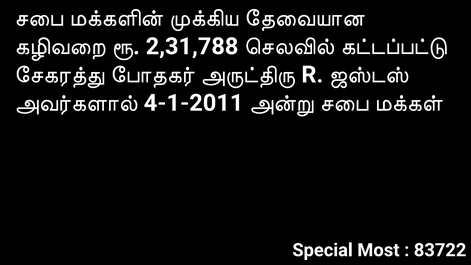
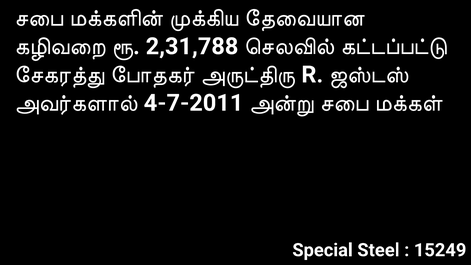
4-1-2011: 4-1-2011 -> 4-7-2011 (194, 103)
Most: Most -> Steel (378, 250)
83722: 83722 -> 15249 (440, 250)
